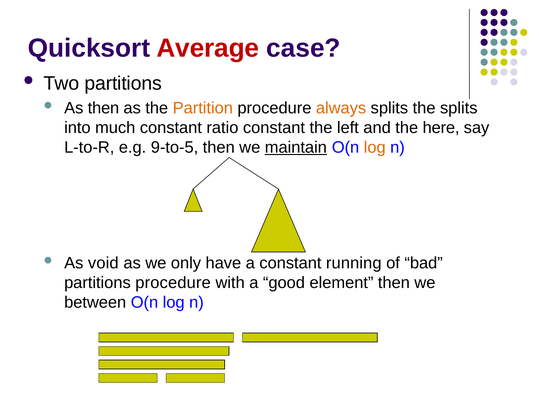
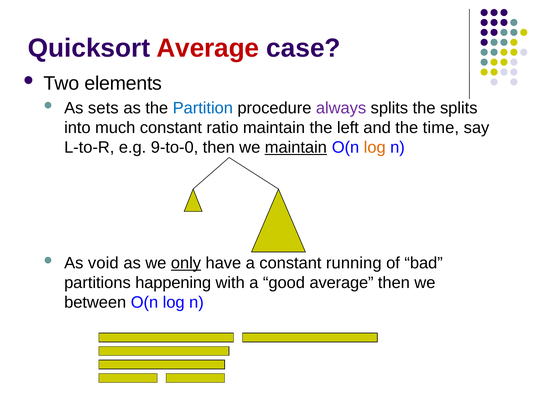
Two partitions: partitions -> elements (123, 83)
As then: then -> sets (103, 108)
Partition colour: orange -> blue (203, 108)
always colour: orange -> purple (341, 108)
ratio constant: constant -> maintain (274, 127)
here: here -> time (441, 127)
9-to-5: 9-to-5 -> 9-to-0 (175, 147)
only underline: none -> present (186, 262)
partitions procedure: procedure -> happening (173, 282)
good element: element -> average (342, 282)
